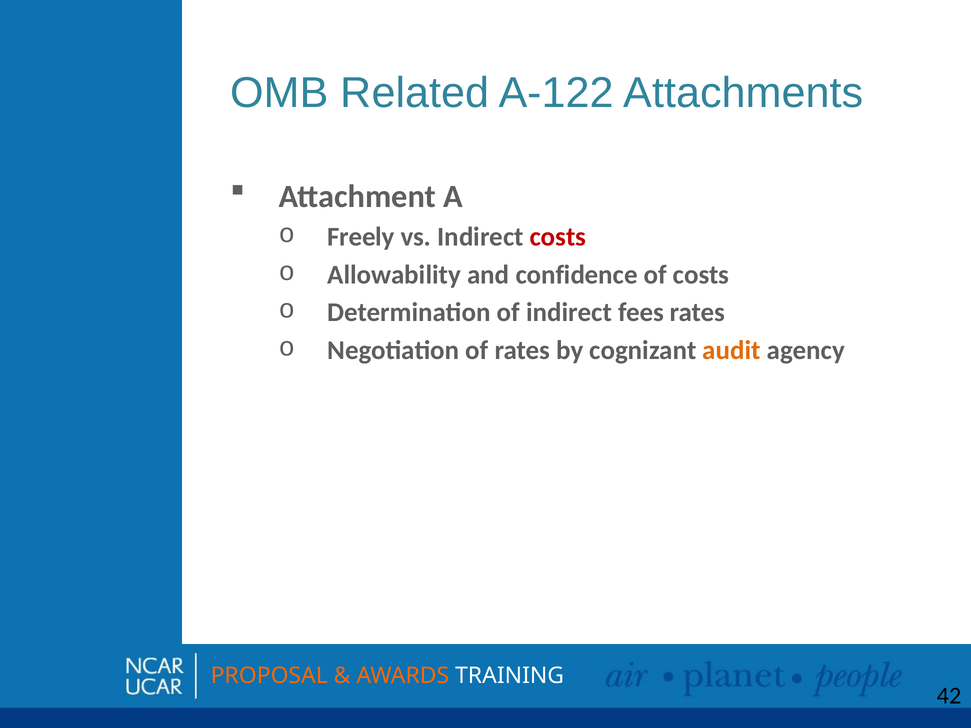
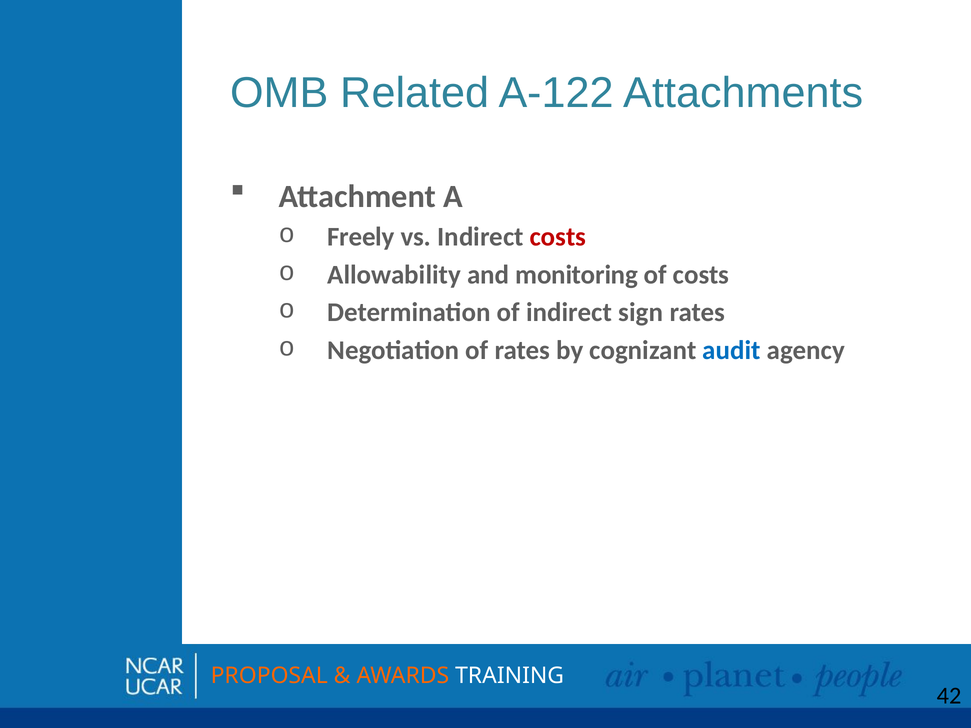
confidence: confidence -> monitoring (577, 275)
fees: fees -> sign (641, 313)
audit colour: orange -> blue (732, 350)
